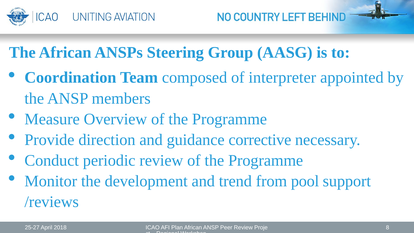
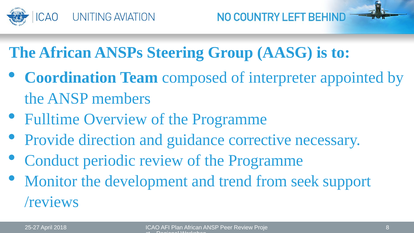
Measure: Measure -> Fulltime (52, 119)
pool: pool -> seek (305, 181)
